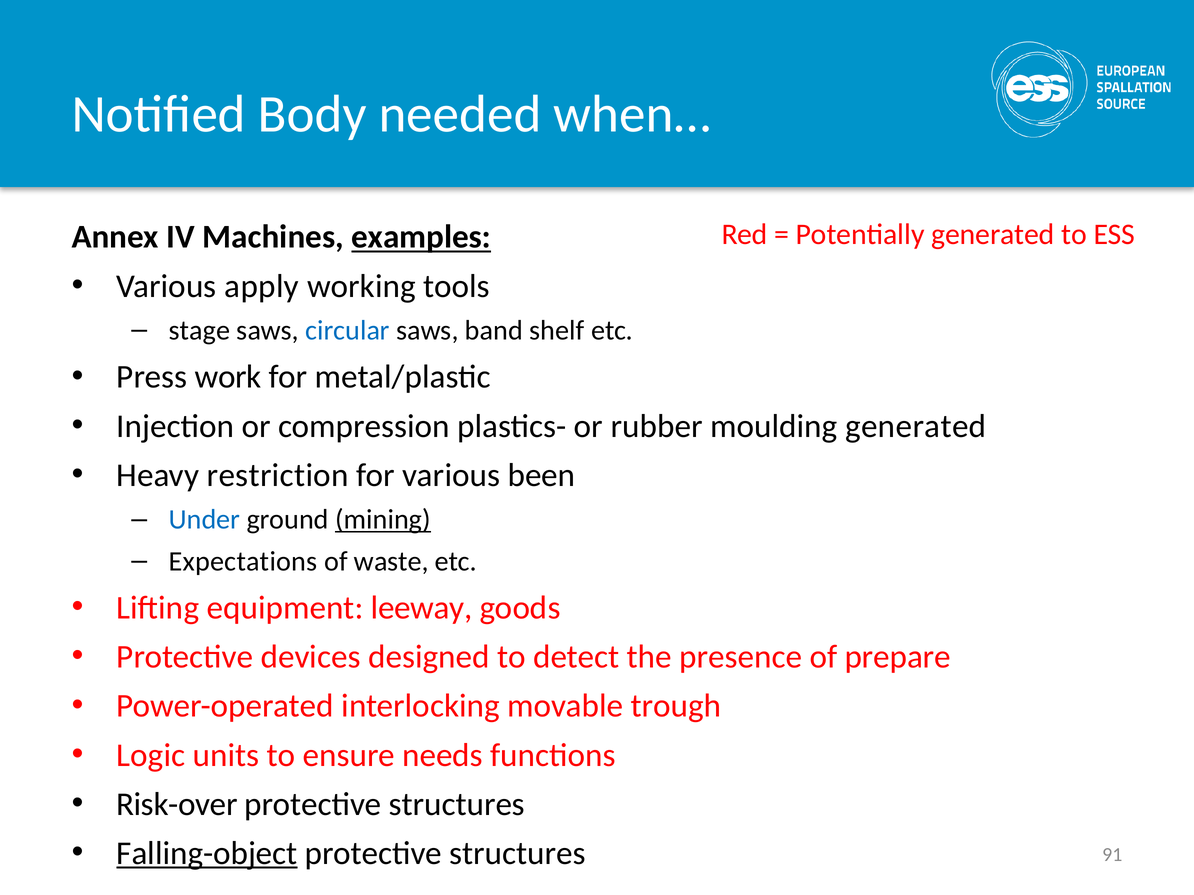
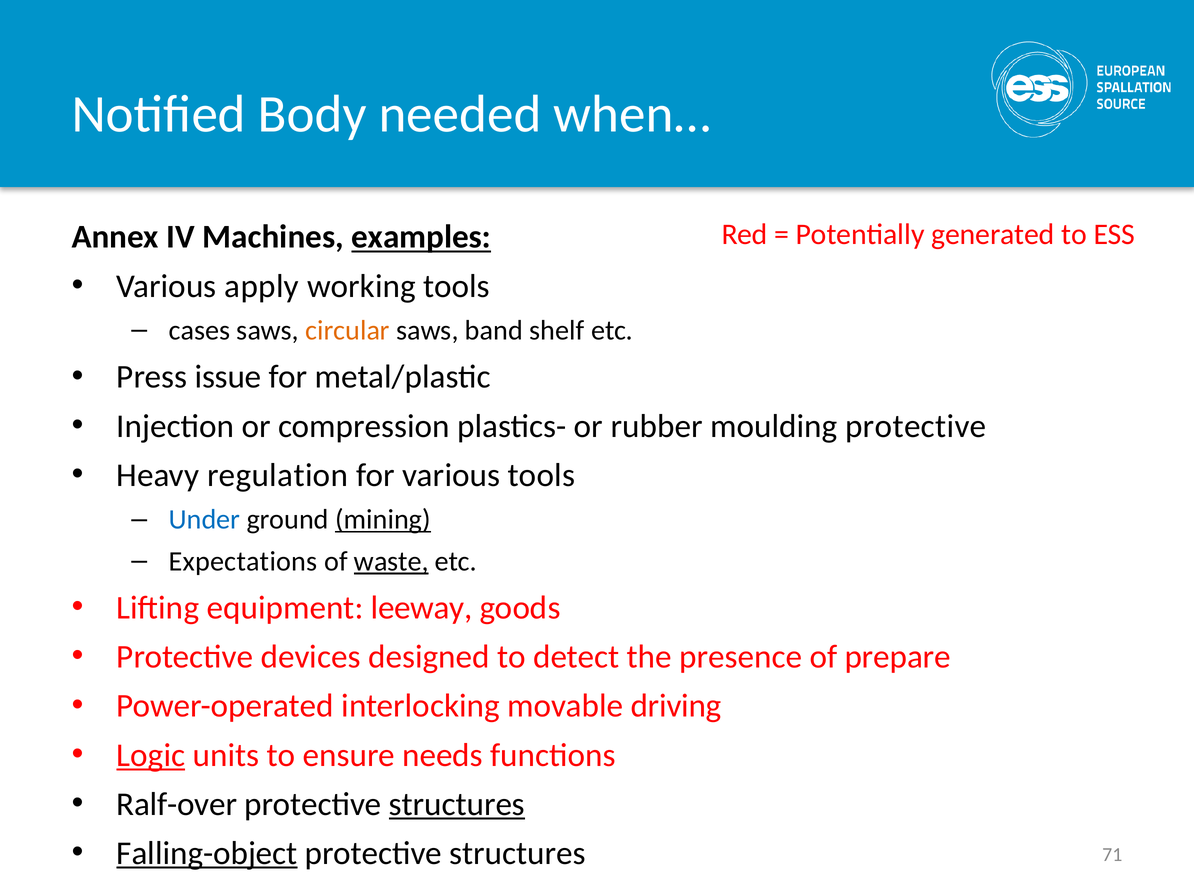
stage: stage -> cases (199, 331)
circular colour: blue -> orange (348, 331)
work: work -> issue (228, 377)
moulding generated: generated -> protective (916, 426)
restriction: restriction -> regulation (278, 475)
various been: been -> tools (541, 475)
waste underline: none -> present (391, 562)
trough: trough -> driving (676, 706)
Logic underline: none -> present (151, 756)
Risk-over: Risk-over -> Ralf-over (177, 805)
structures underline: none -> present (457, 805)
91: 91 -> 71 (1112, 855)
